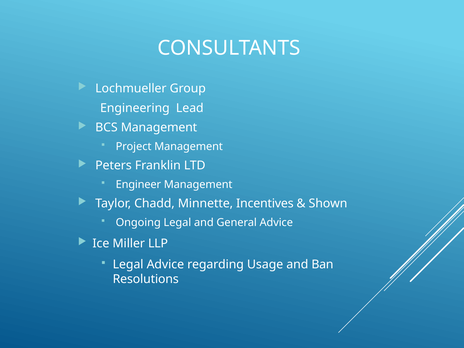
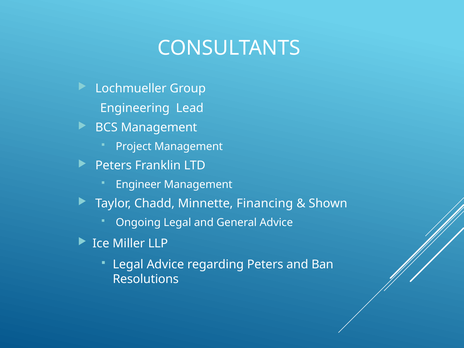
Incentives: Incentives -> Financing (265, 203)
regarding Usage: Usage -> Peters (265, 265)
